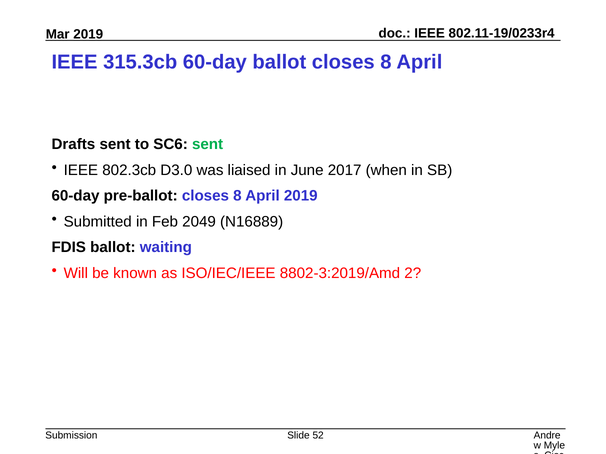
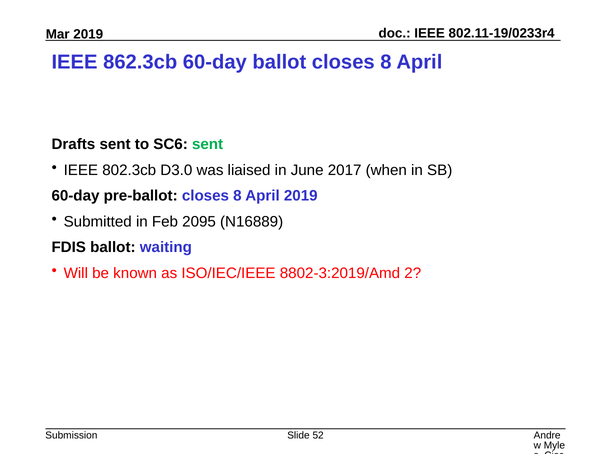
315.3cb: 315.3cb -> 862.3cb (140, 62)
2049: 2049 -> 2095 (199, 222)
